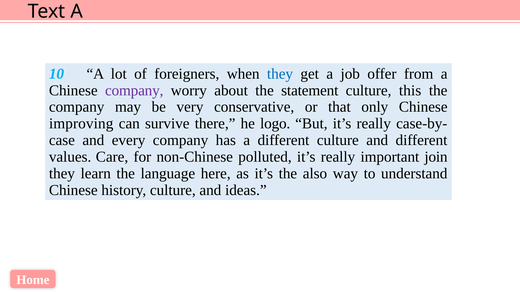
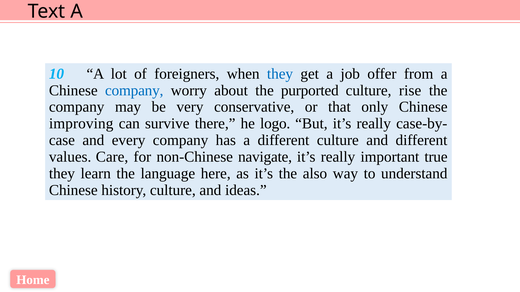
company colour: purple -> blue (134, 90)
statement: statement -> purported (310, 90)
this: this -> rise (410, 90)
polluted: polluted -> navigate (265, 157)
join: join -> true (436, 157)
